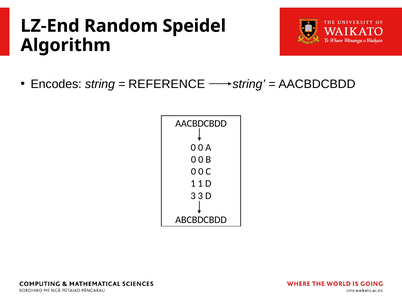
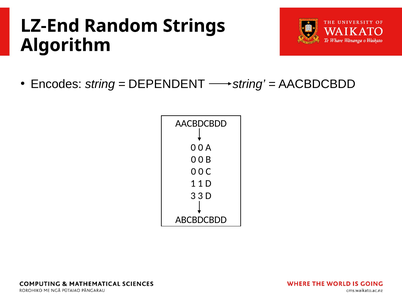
Speidel: Speidel -> Strings (194, 26)
REFERENCE: REFERENCE -> DEPENDENT (167, 84)
